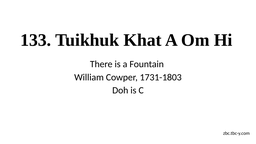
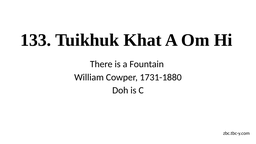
1731-1803: 1731-1803 -> 1731-1880 (161, 77)
